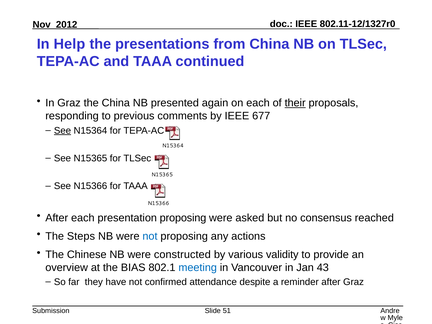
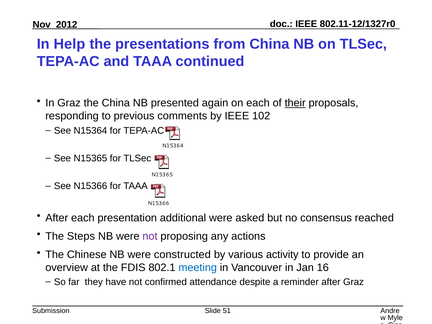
677: 677 -> 102 (261, 116)
See underline: present -> none (63, 131)
presentation proposing: proposing -> additional (183, 218)
not colour: blue -> purple (150, 236)
validity: validity -> activity (282, 255)
BIAS: BIAS -> FDIS (133, 268)
43: 43 -> 16 (323, 268)
